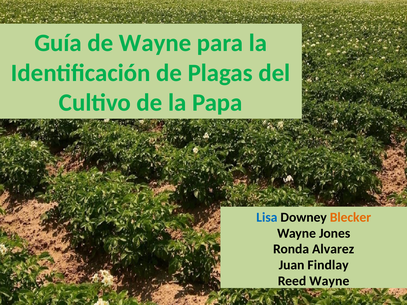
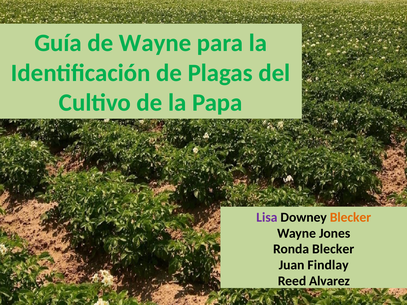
Lisa colour: blue -> purple (267, 217)
Ronda Alvarez: Alvarez -> Blecker (333, 249)
Reed Wayne: Wayne -> Alvarez (329, 281)
